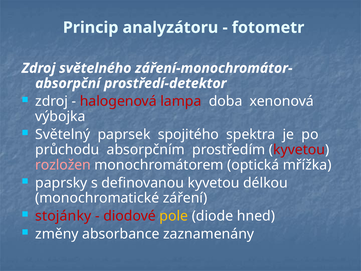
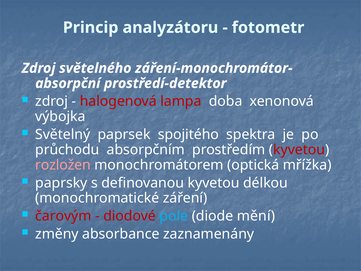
stojánky: stojánky -> čarovým (63, 216)
pole colour: yellow -> light blue (174, 216)
hned: hned -> mění (256, 216)
